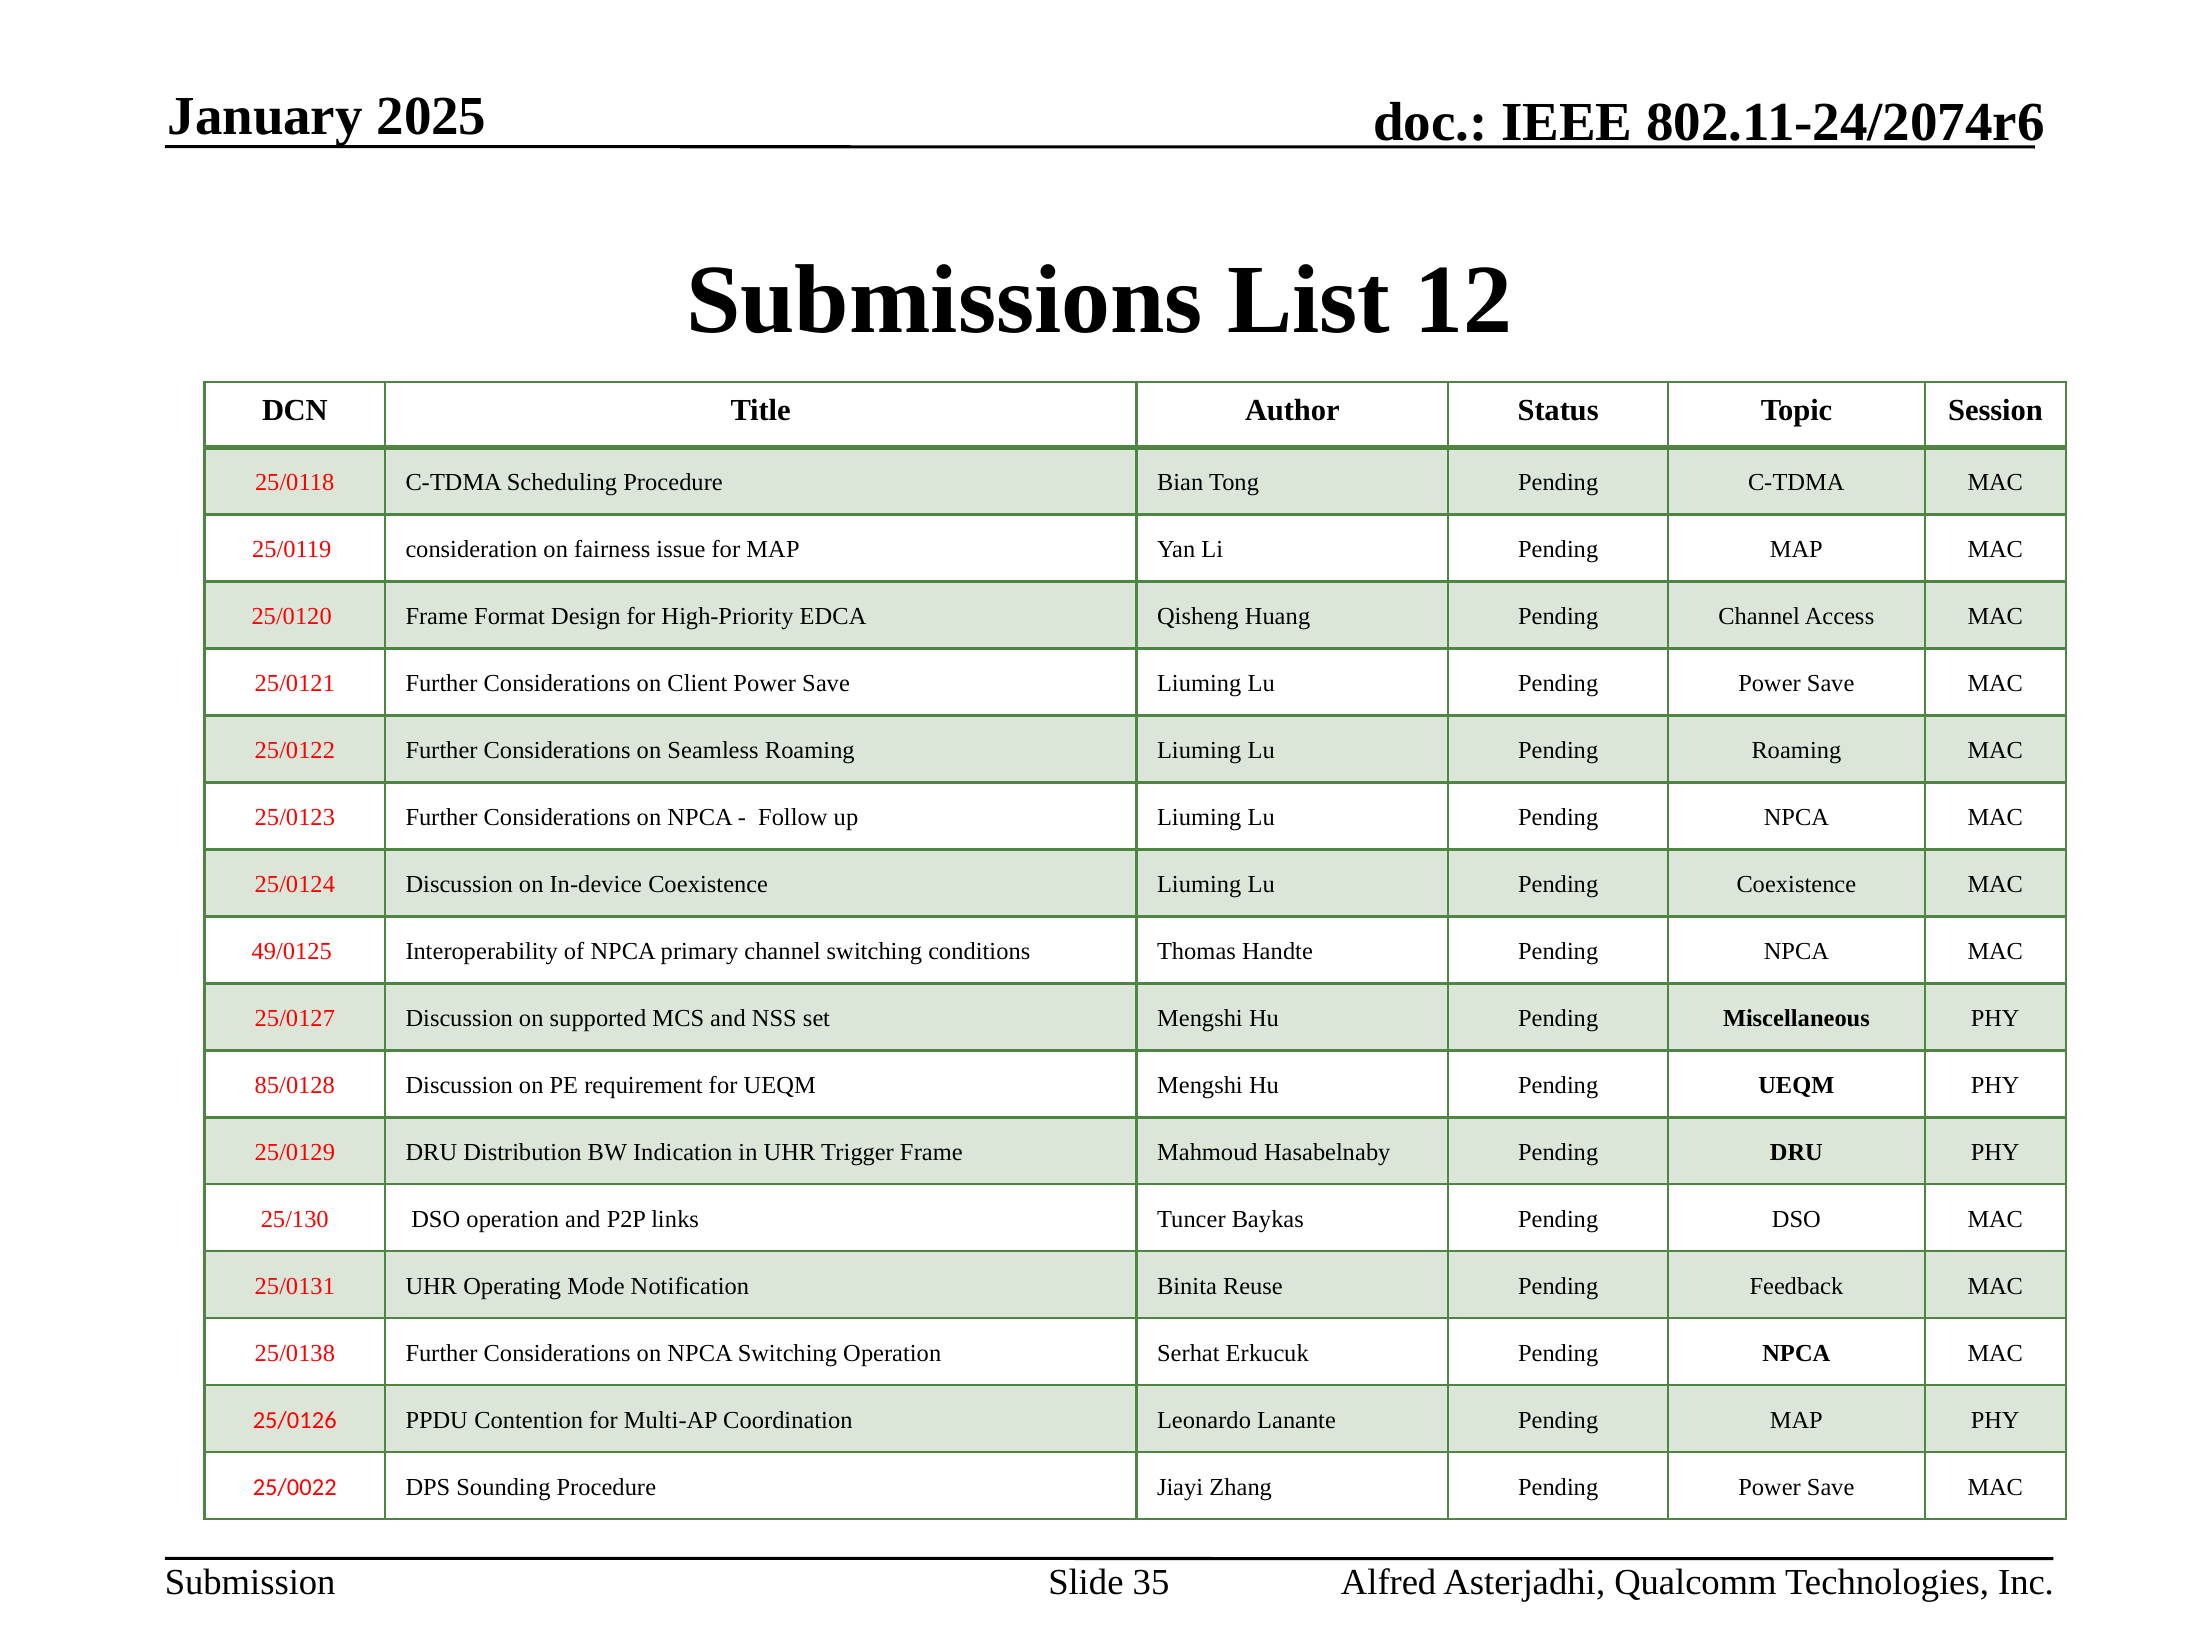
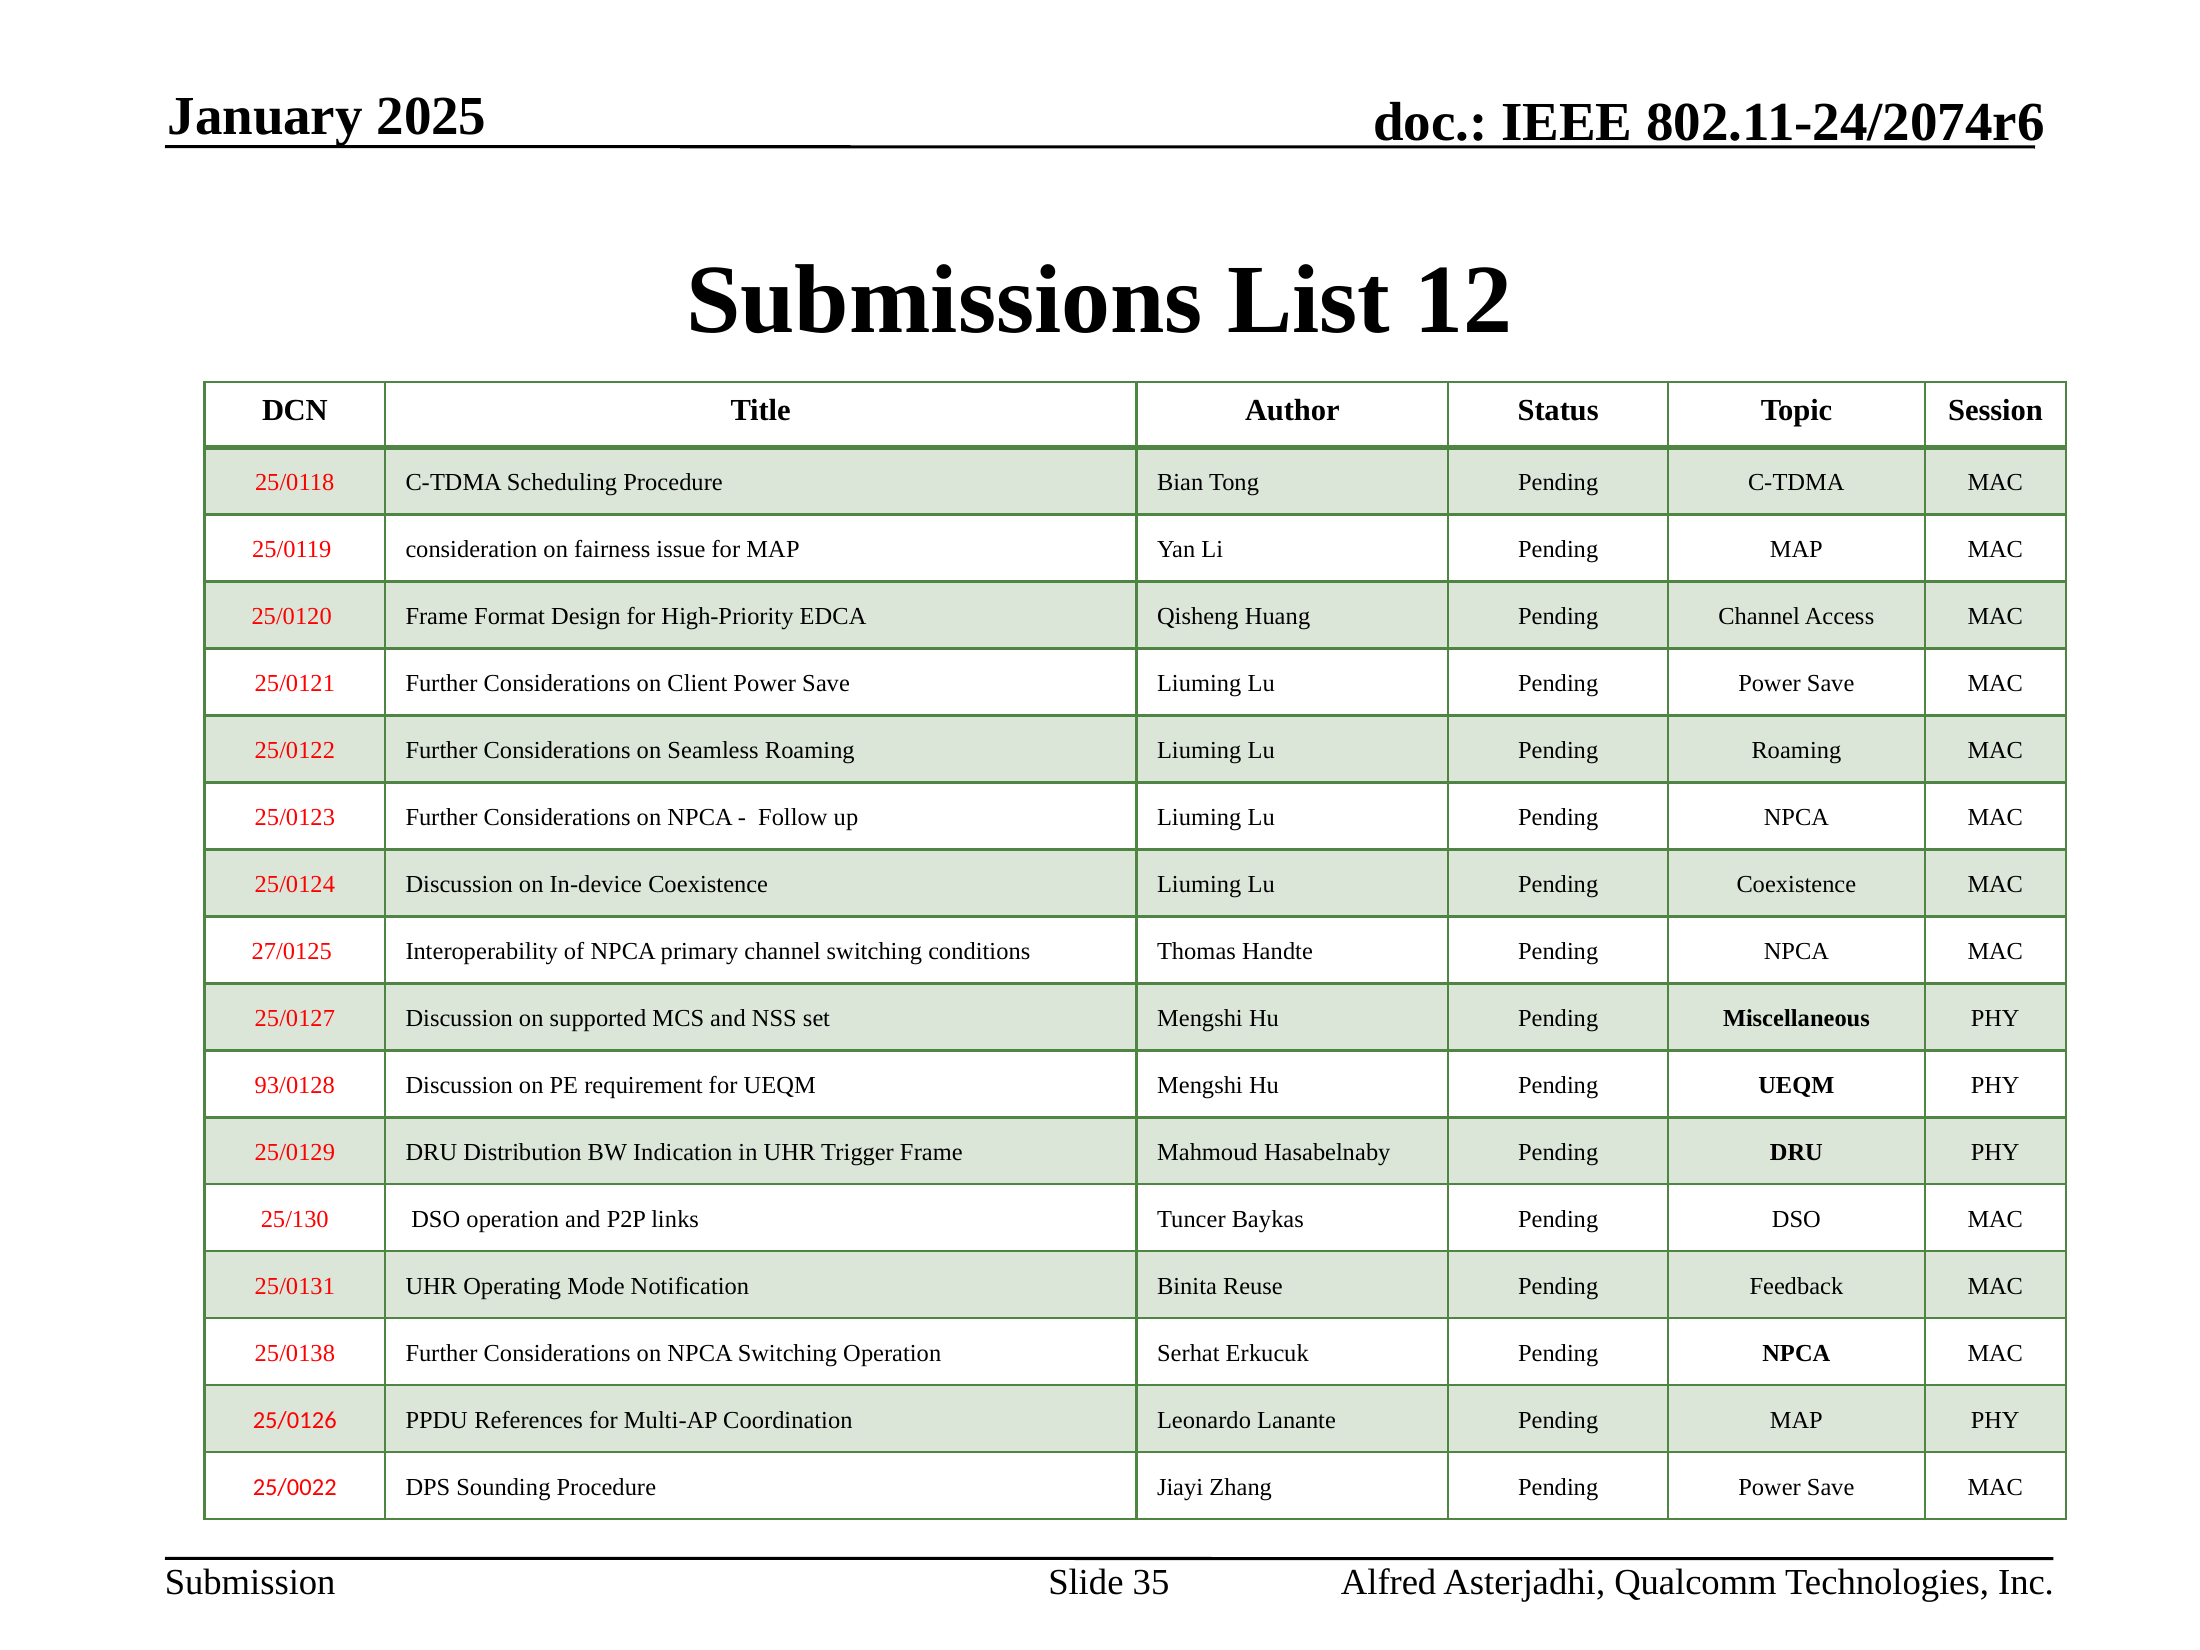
49/0125: 49/0125 -> 27/0125 (292, 951)
85/0128: 85/0128 -> 93/0128 (295, 1085)
Contention: Contention -> References (529, 1420)
